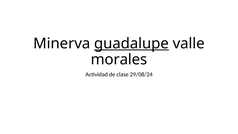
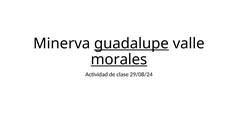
morales underline: none -> present (119, 59)
